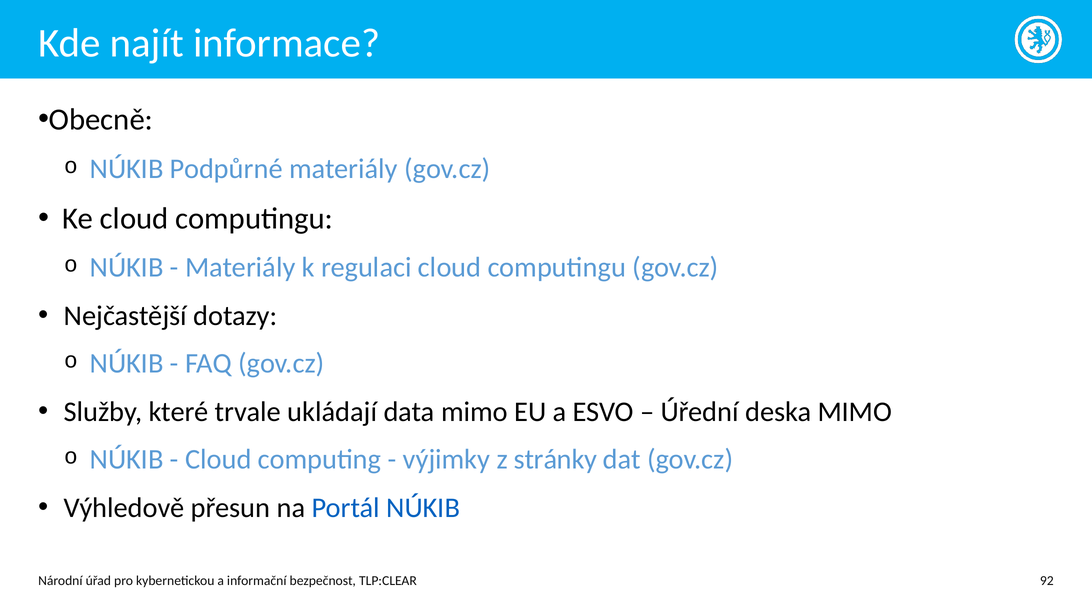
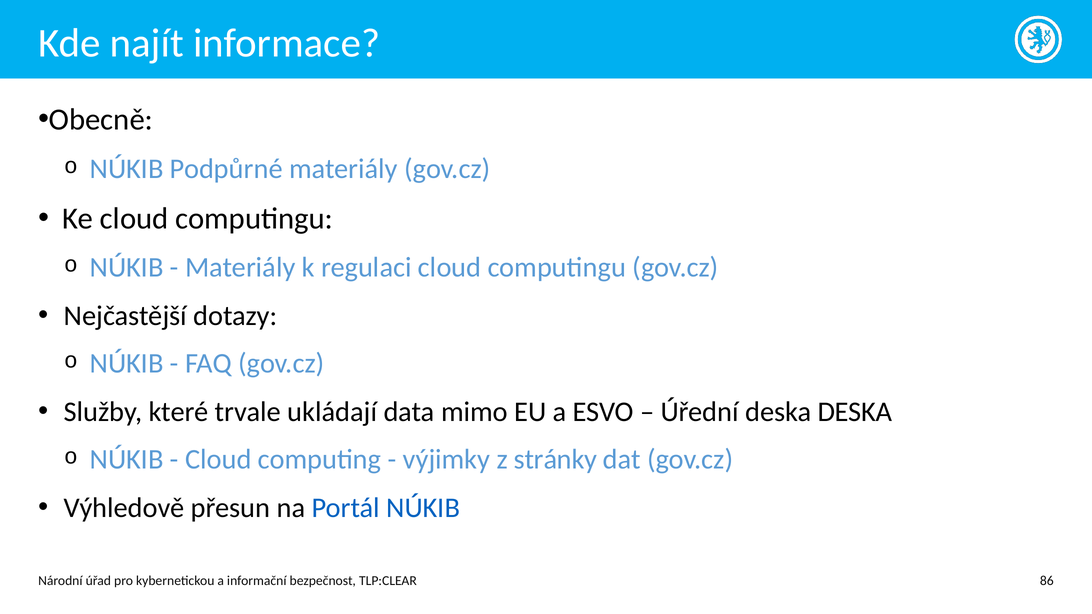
deska MIMO: MIMO -> DESKA (855, 412)
92: 92 -> 86 (1047, 581)
